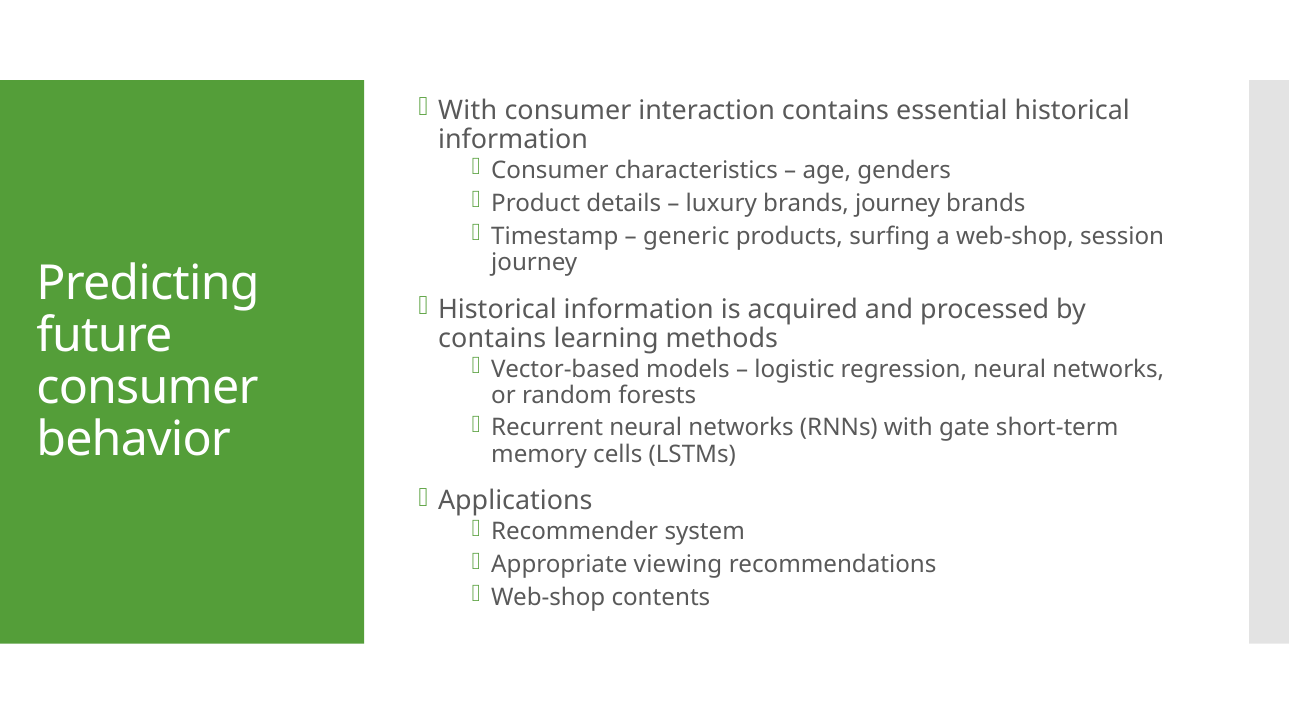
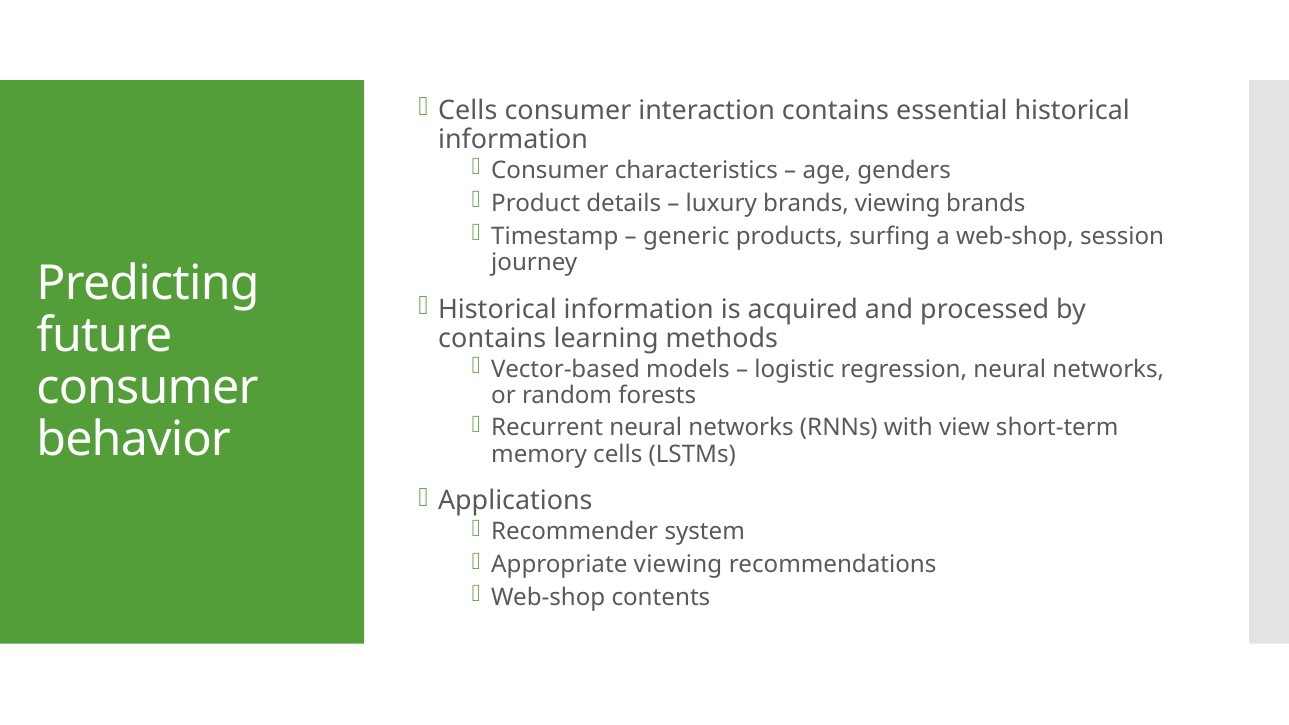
With: With -> Cells (468, 111)
brands journey: journey -> viewing (898, 203)
gate: gate -> view (965, 428)
